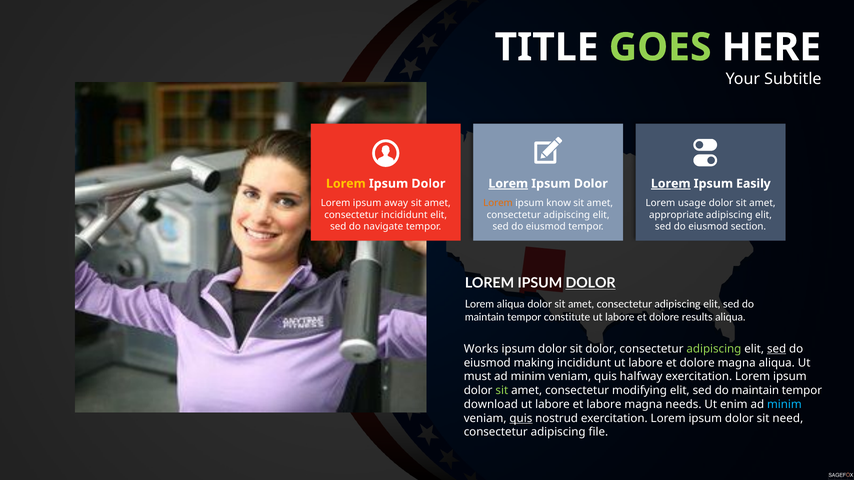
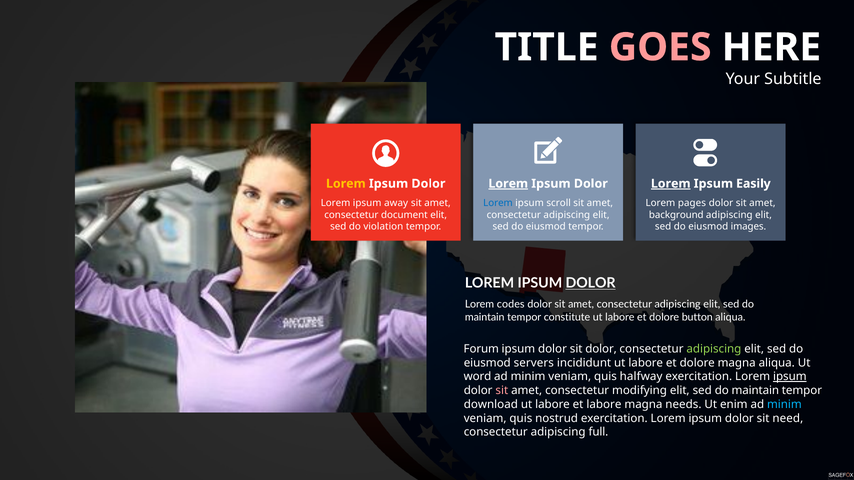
GOES colour: light green -> pink (660, 47)
Lorem colour: orange -> blue (498, 203)
know: know -> scroll (559, 203)
usage: usage -> pages (692, 203)
consectetur incididunt: incididunt -> document (404, 215)
appropriate: appropriate -> background (676, 215)
navigate: navigate -> violation (383, 227)
section: section -> images (748, 227)
Lorem aliqua: aliqua -> codes (511, 304)
results: results -> button (697, 317)
Works: Works -> Forum (481, 349)
sed underline: present -> none (777, 349)
making: making -> servers (534, 363)
must: must -> word (478, 377)
ipsum underline: none -> present (790, 377)
sit colour: light green -> pink (502, 391)
quis underline: present -> none (521, 419)
file: file -> full (598, 432)
